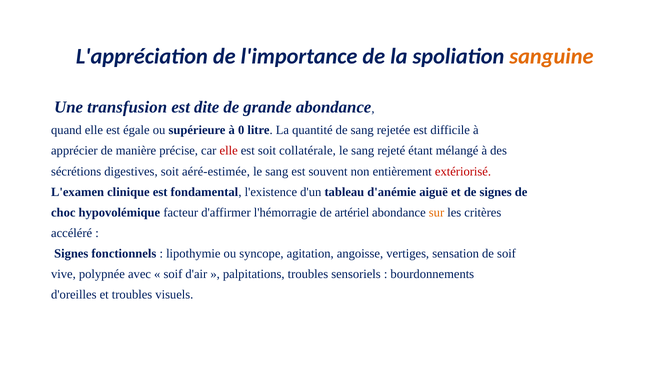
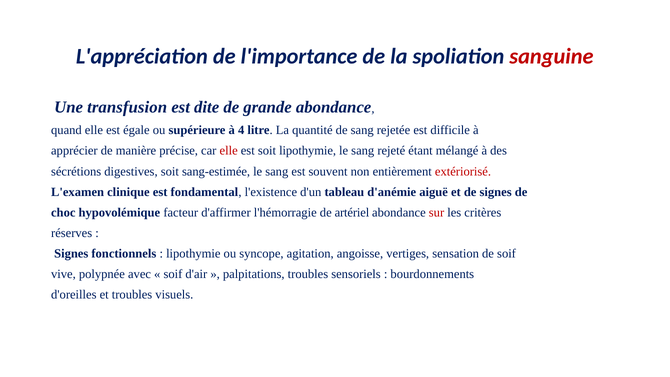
sanguine colour: orange -> red (551, 56)
0: 0 -> 4 (241, 130)
soit collatérale: collatérale -> lipothymie (308, 151)
aéré-estimée: aéré-estimée -> sang-estimée (216, 171)
sur colour: orange -> red (437, 212)
accéléré: accéléré -> réserves (72, 233)
